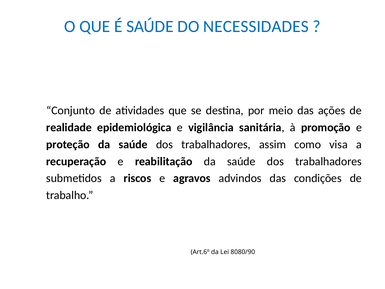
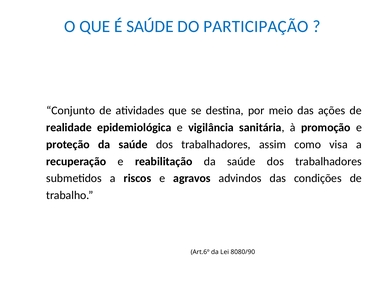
NECESSIDADES: NECESSIDADES -> PARTICIPAÇÃO (256, 27)
